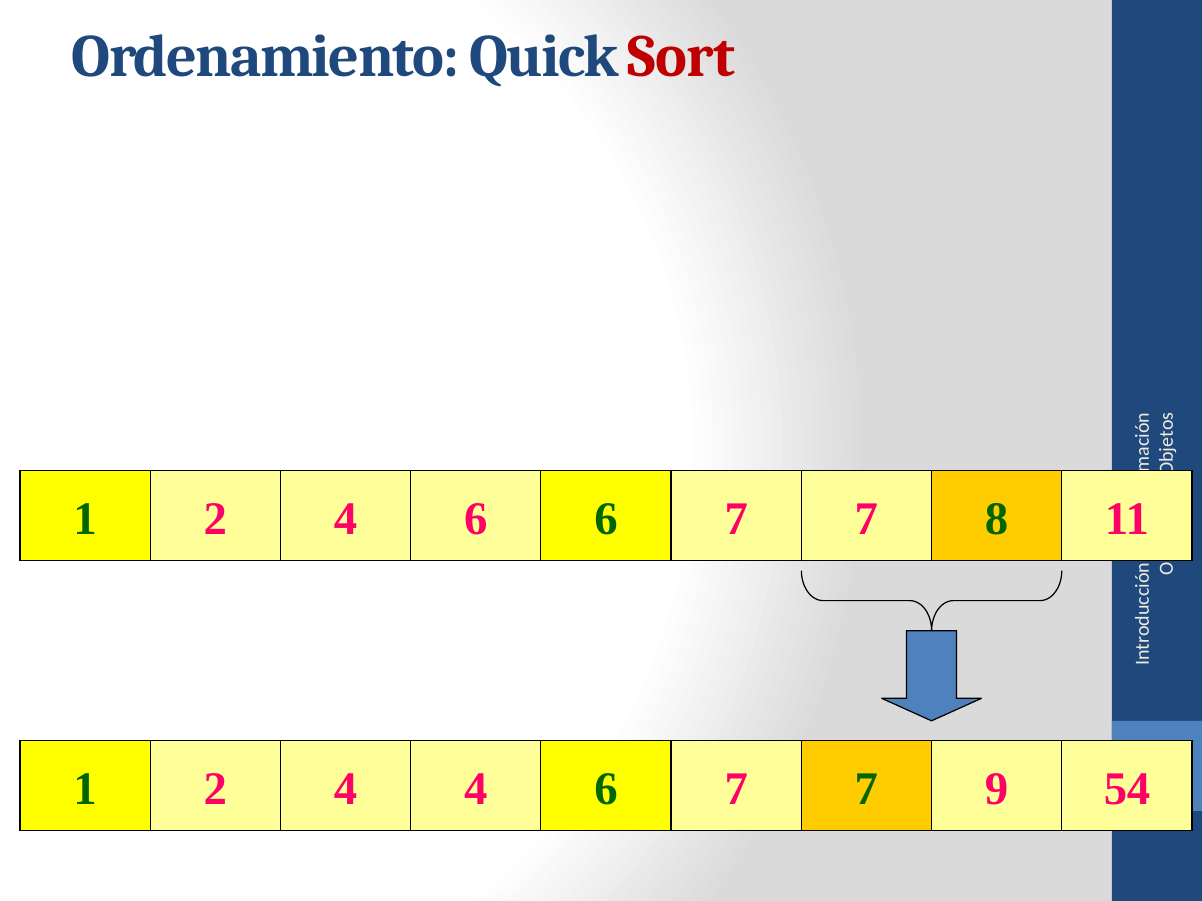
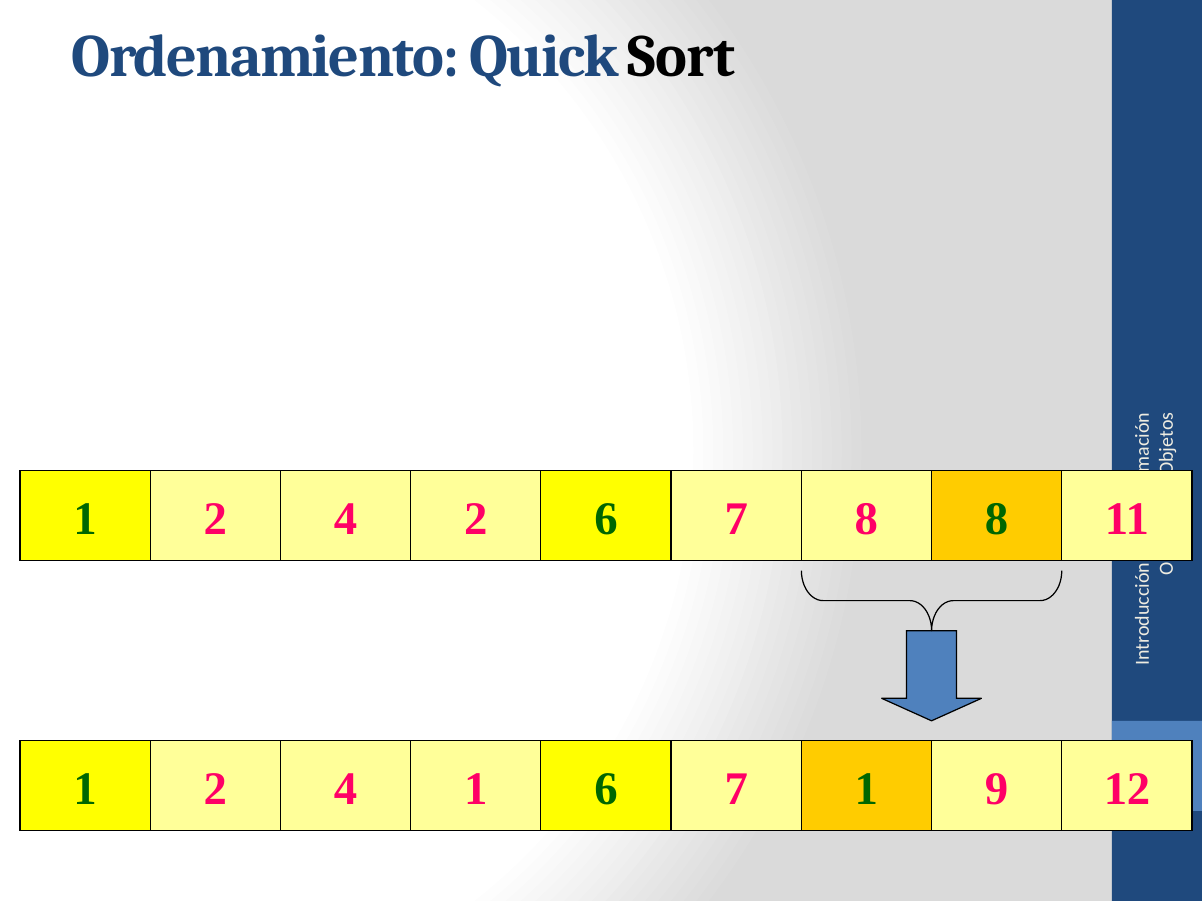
Sort colour: red -> black (682, 57)
2 4 6: 6 -> 2 (476, 519)
7: 7 -> 8 (866, 519)
4 4: 4 -> 1 (476, 790)
7: 7 -> 1 (866, 790)
54: 54 -> 12 (1127, 790)
